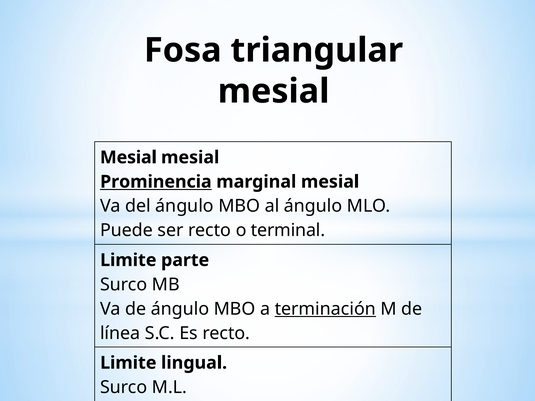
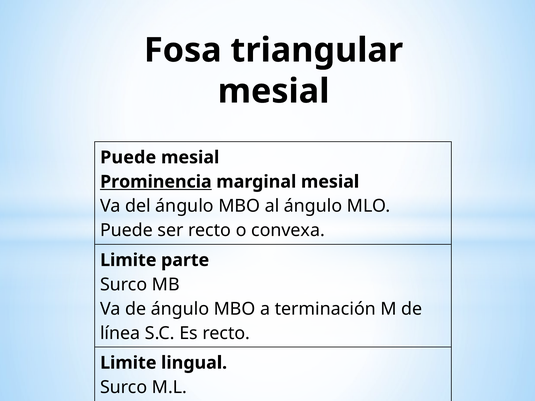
Mesial: Mesial -> Puede (128, 158)
o terminal: terminal -> convexa (288, 231)
terminación underline: present -> none (325, 309)
